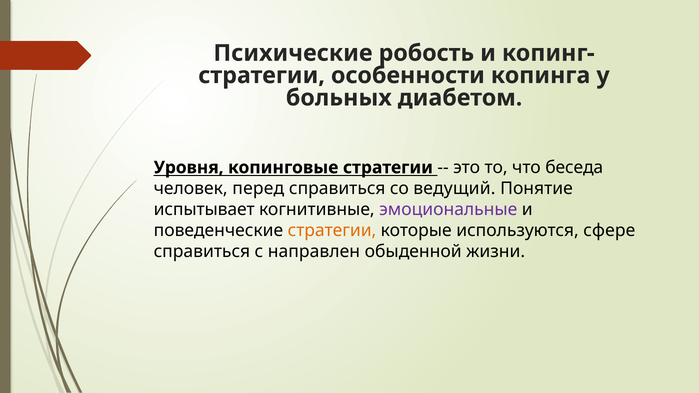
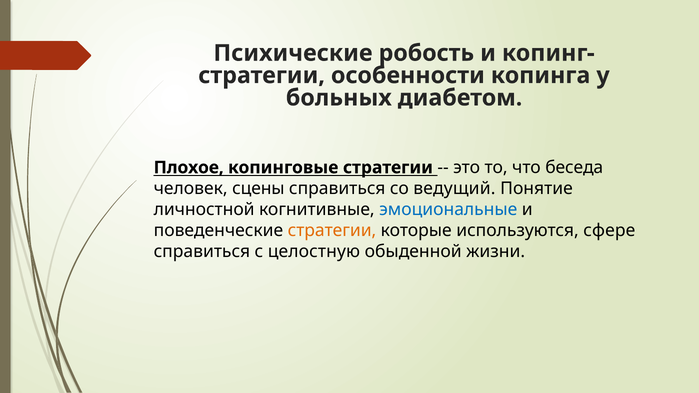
Уровня: Уровня -> Плохое (189, 168)
перед: перед -> сцены (258, 189)
испытывает: испытывает -> личностной (204, 210)
эмоциональные colour: purple -> blue (448, 210)
направлен: направлен -> целостную (314, 251)
